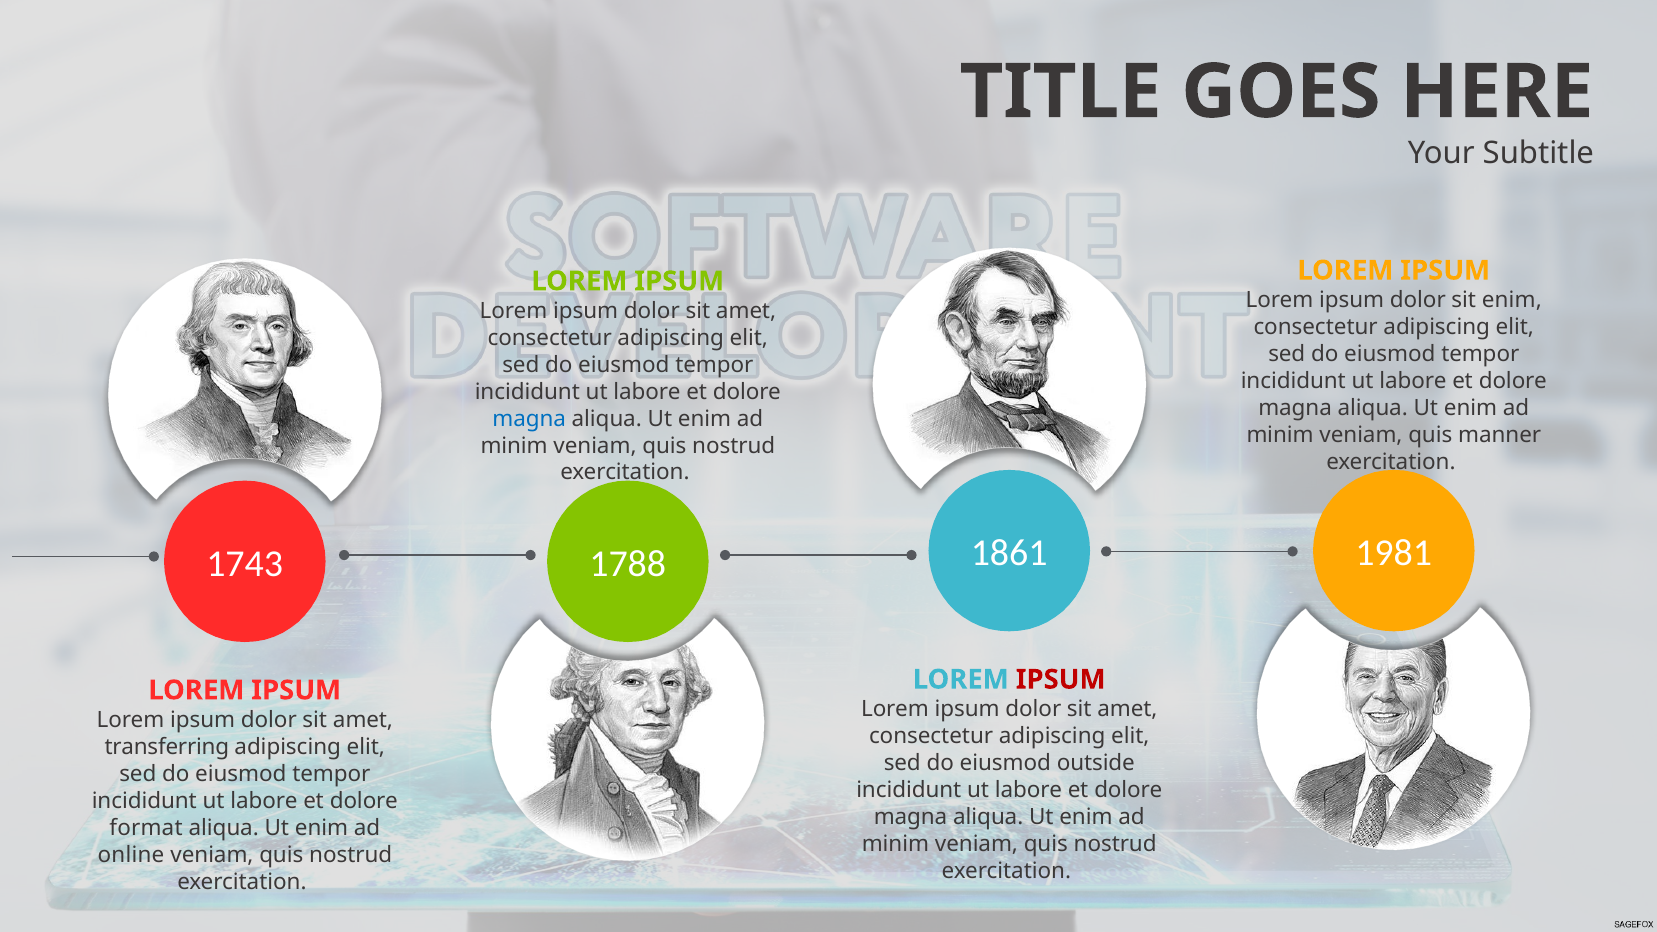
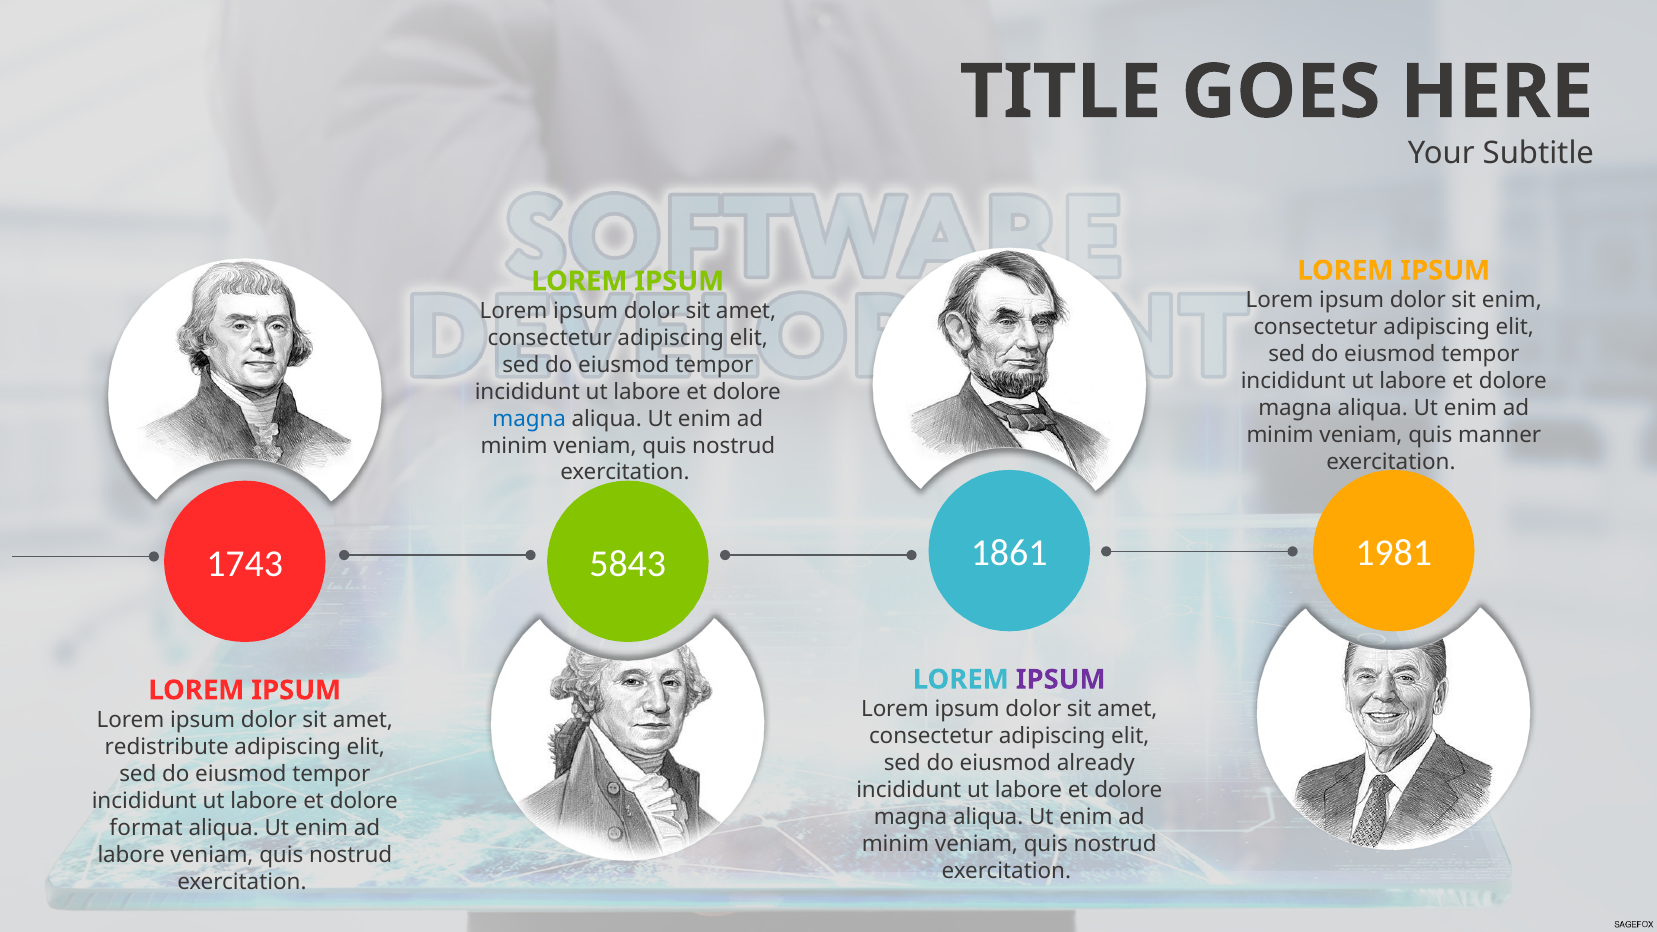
1788: 1788 -> 5843 (628, 564)
IPSUM colour: red -> purple (1061, 680)
transferring: transferring -> redistribute (167, 747)
outside: outside -> already (1096, 763)
online: online -> labore (131, 855)
